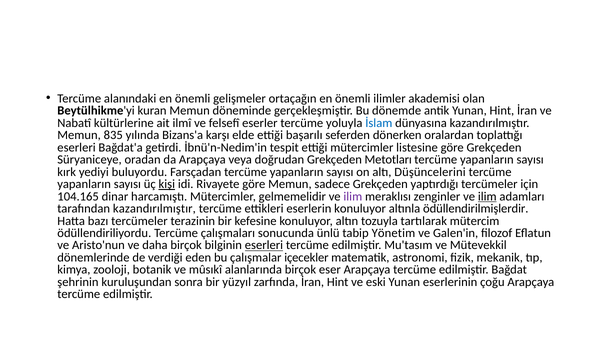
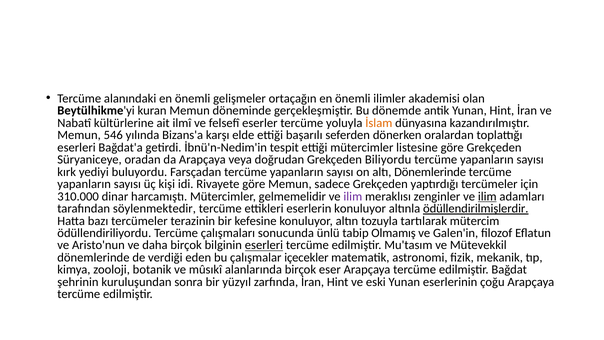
İslam colour: blue -> orange (379, 123)
835: 835 -> 546 (113, 135)
Metotları: Metotları -> Biliyordu (388, 160)
altı Düşüncelerini: Düşüncelerini -> Dönemlerinde (430, 172)
kişi underline: present -> none (167, 184)
104.165: 104.165 -> 310.000 (78, 196)
tarafından kazandırılmıştır: kazandırılmıştır -> söylenmektedir (154, 208)
ödüllendirilmişlerdir underline: none -> present (476, 208)
Yönetim: Yönetim -> Olmamış (394, 233)
